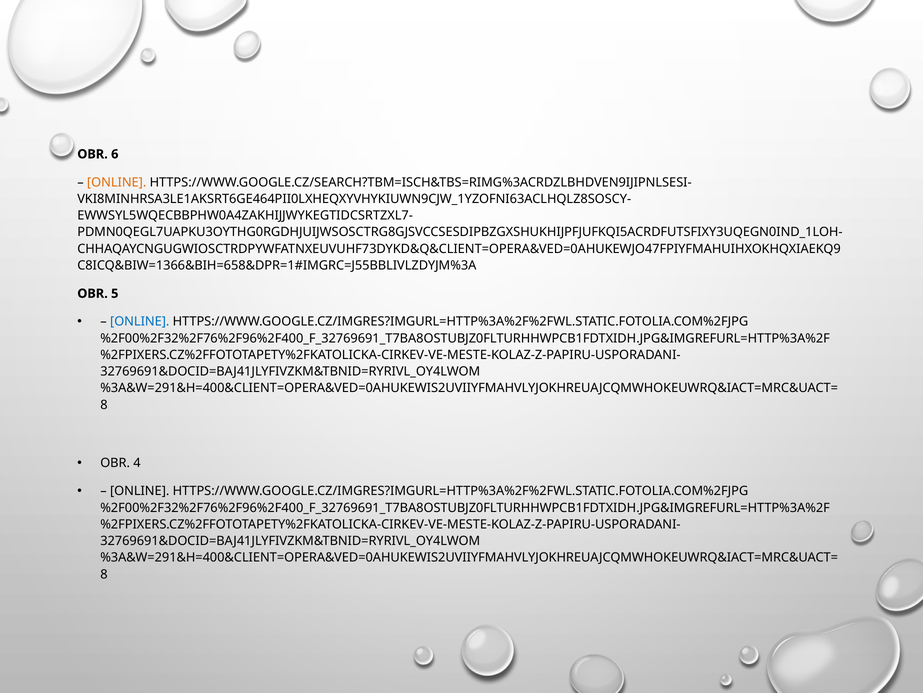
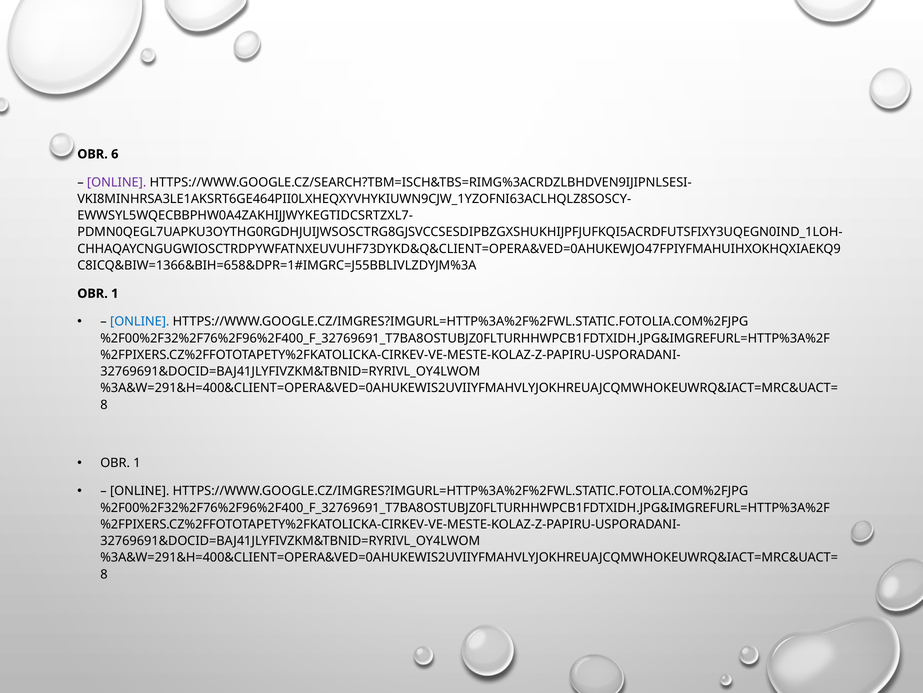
ONLINE colour: orange -> purple (117, 182)
5: 5 -> 1 (115, 293)
4: 4 -> 1 (137, 463)
